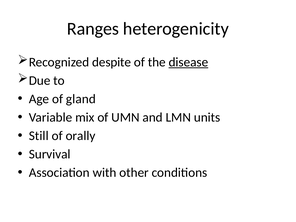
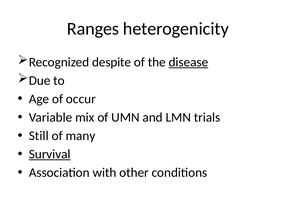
gland: gland -> occur (81, 99)
units: units -> trials (207, 117)
orally: orally -> many (81, 136)
Survival underline: none -> present (50, 154)
